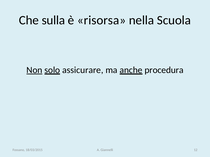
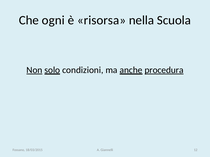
sulla: sulla -> ogni (53, 20)
assicurare: assicurare -> condizioni (83, 70)
procedura underline: none -> present (164, 70)
